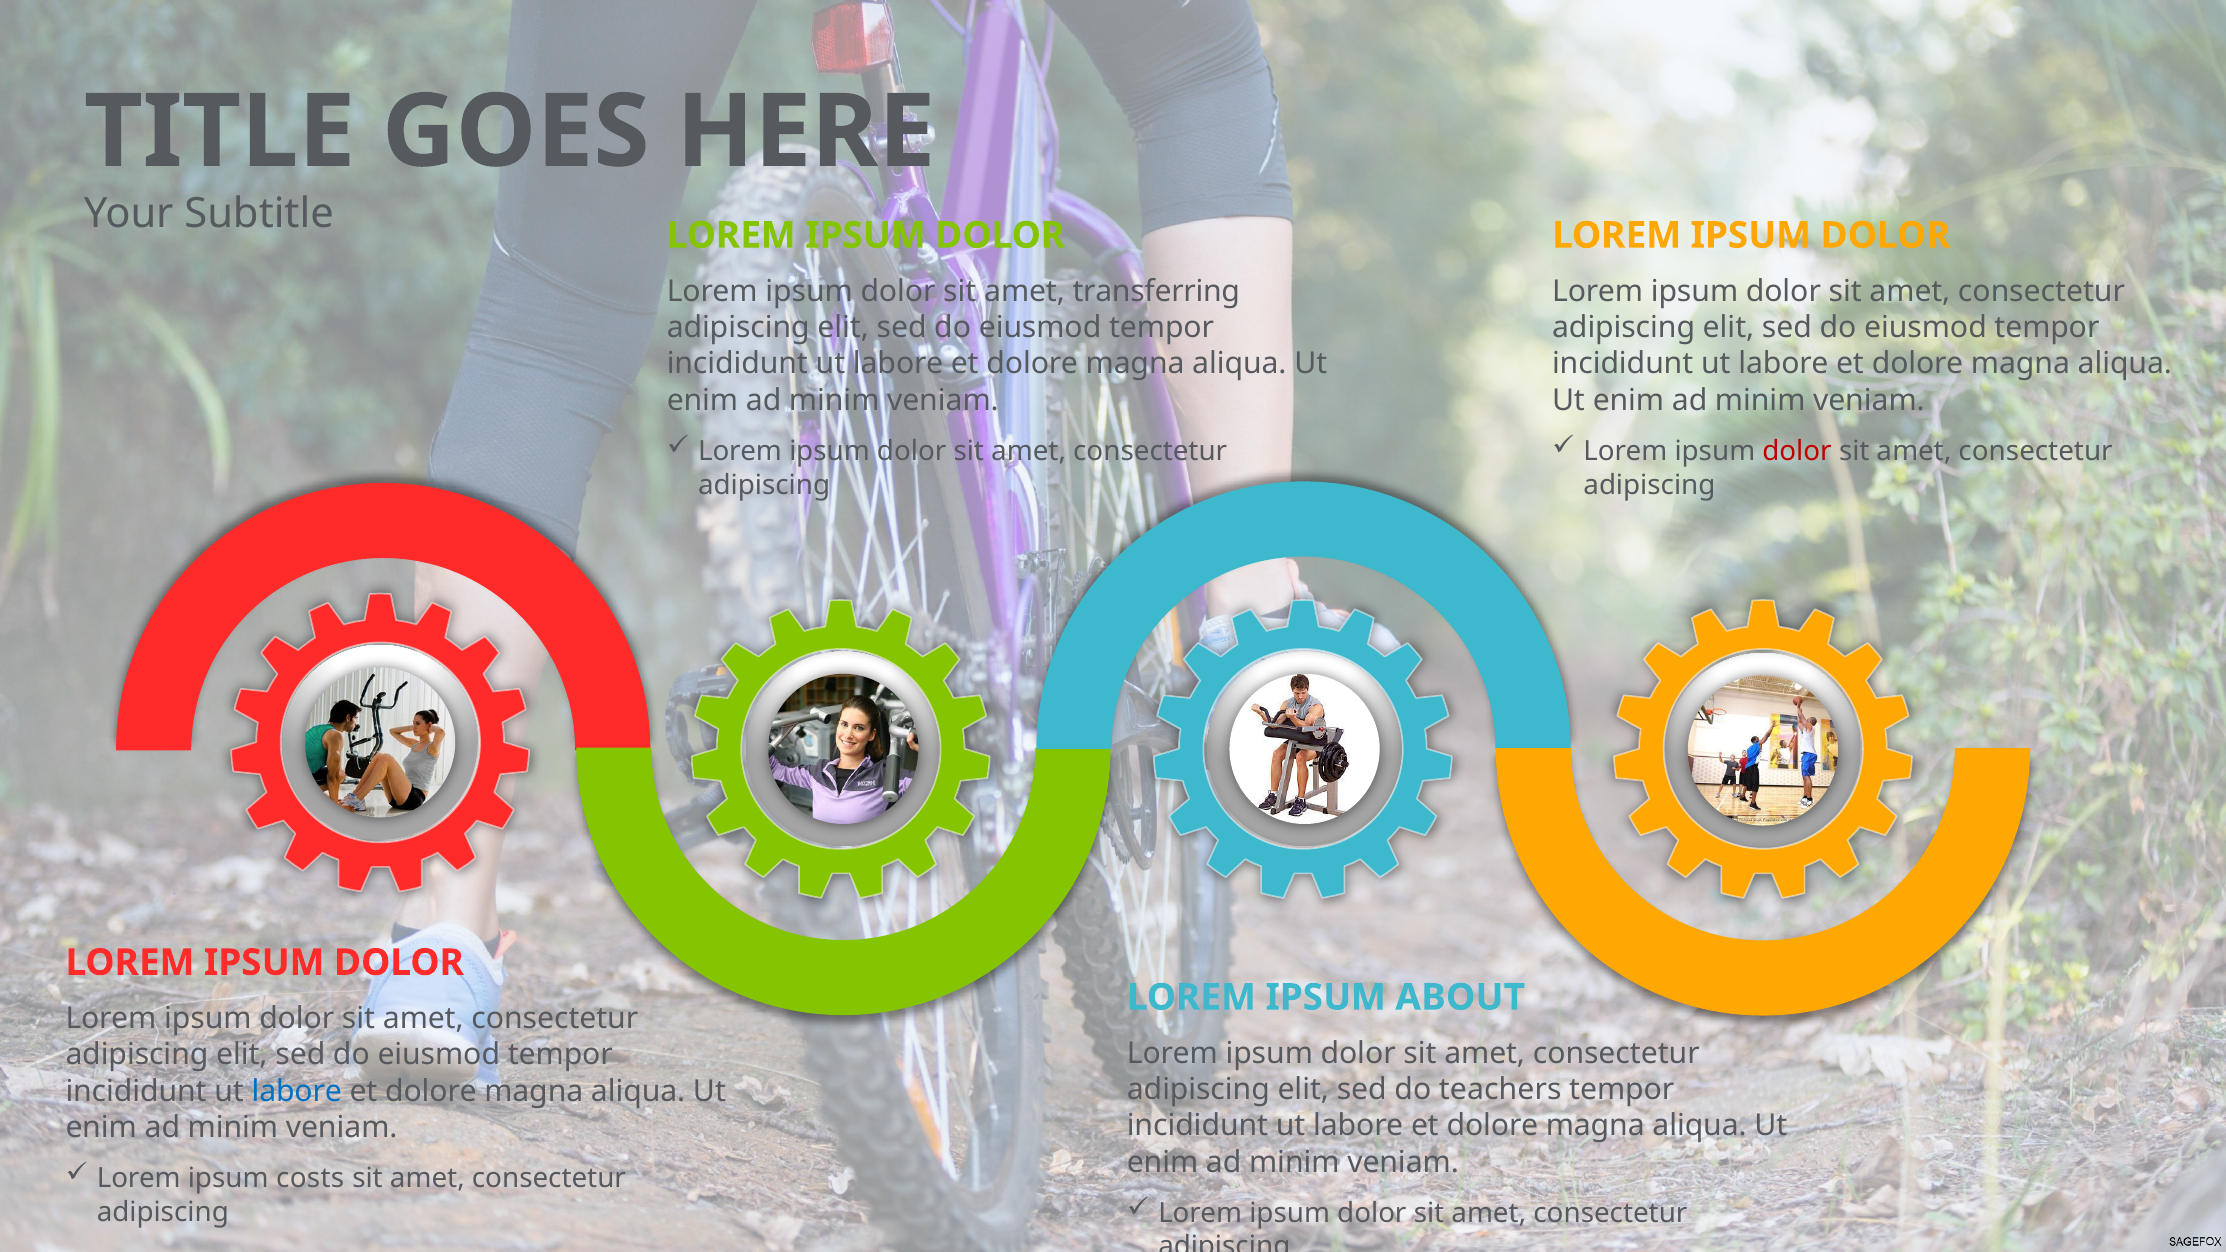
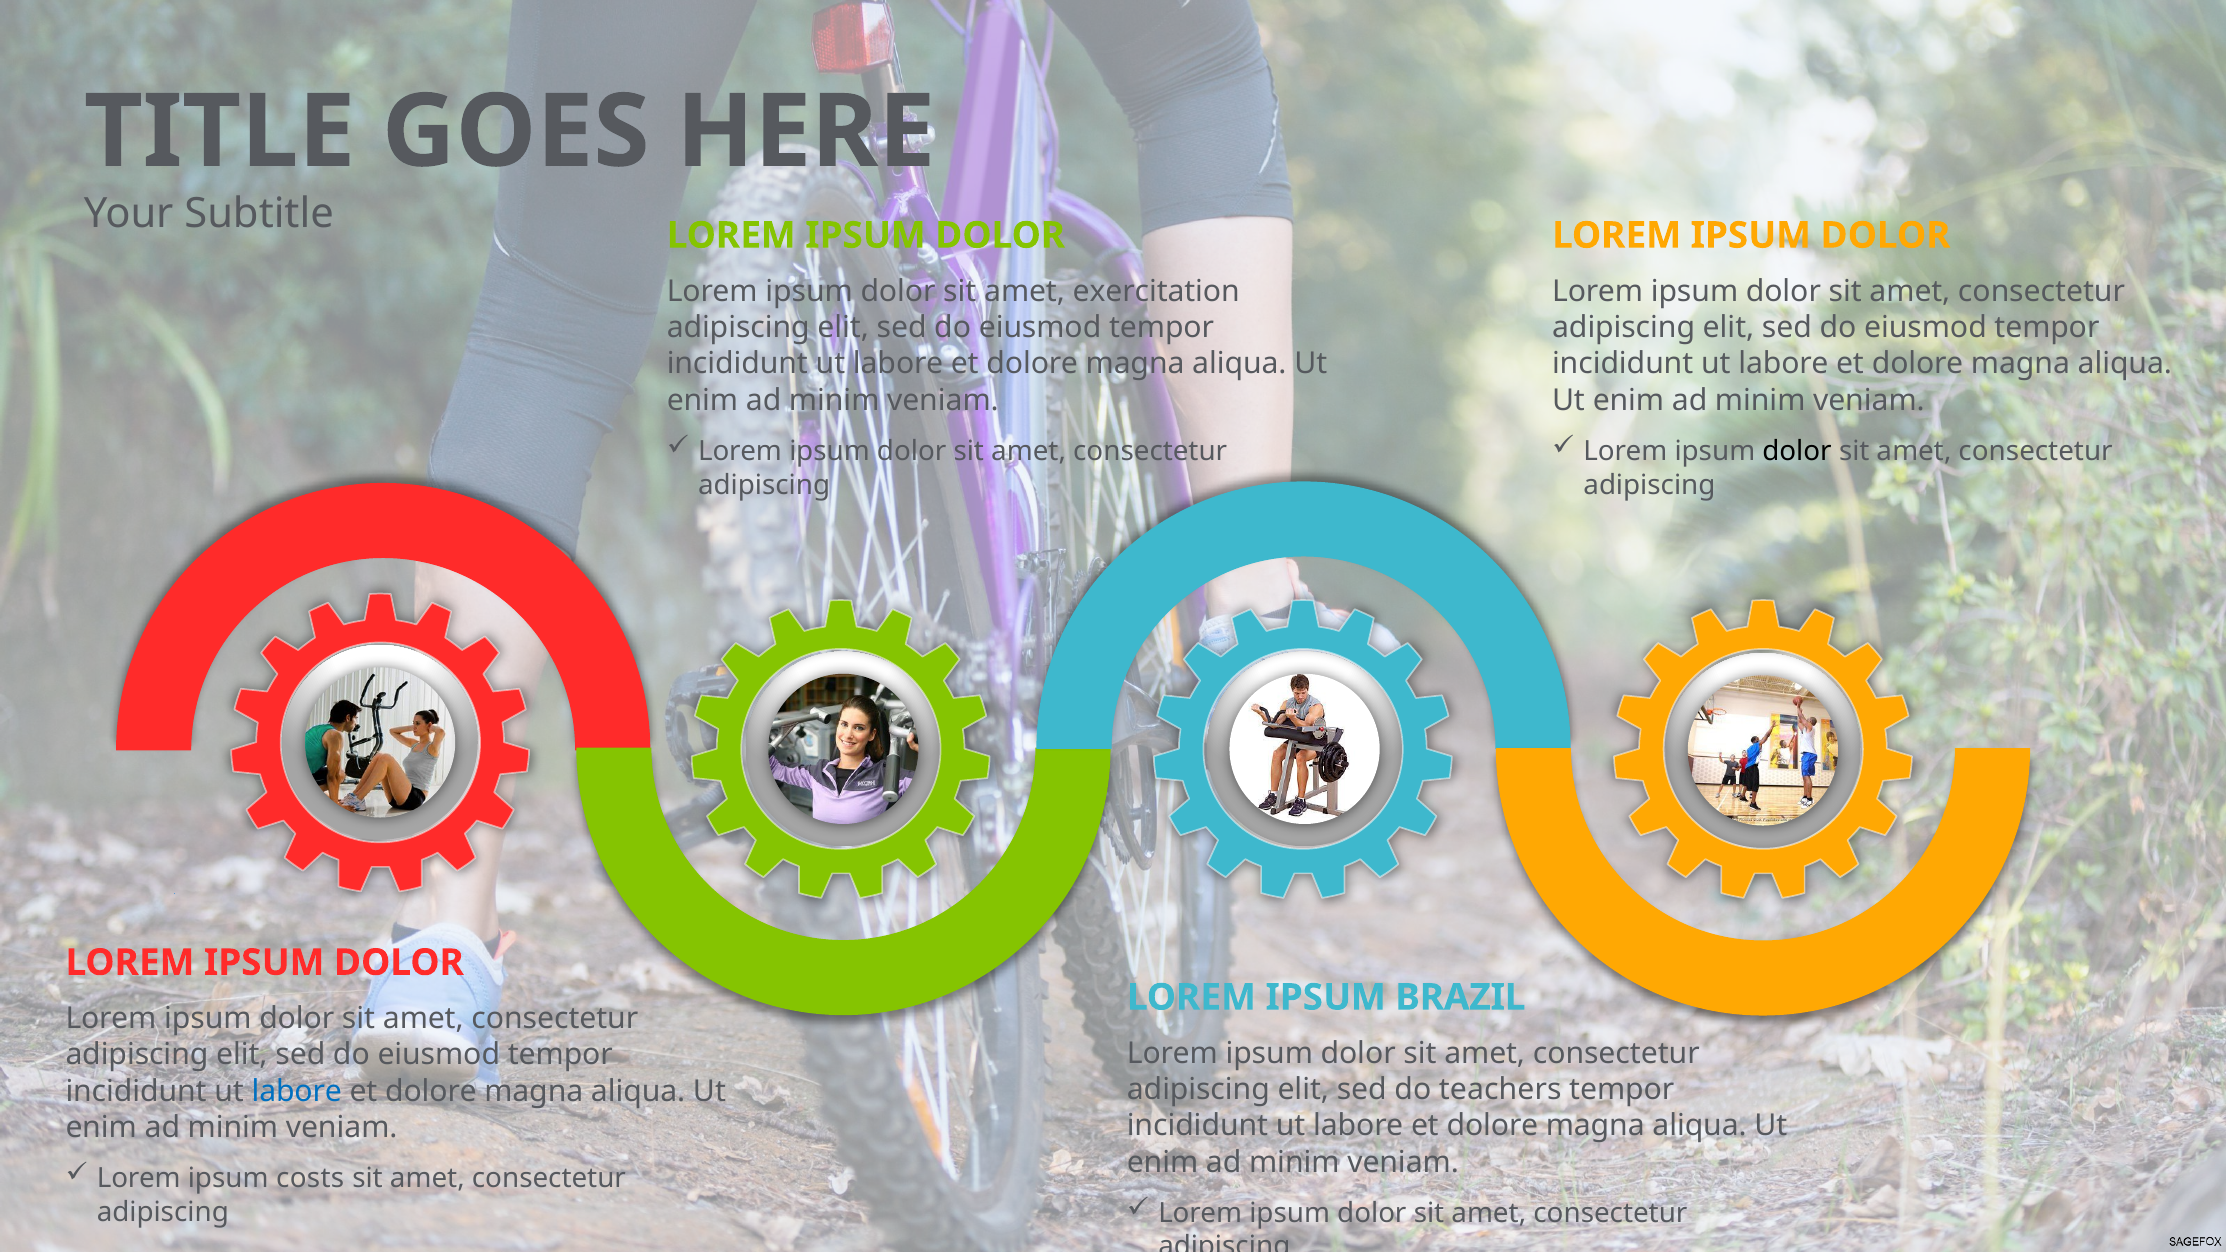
transferring: transferring -> exercitation (1156, 292)
dolor colour: red -> black (1797, 452)
ABOUT: ABOUT -> BRAZIL (1460, 997)
